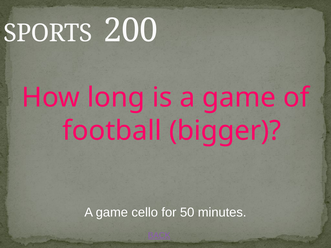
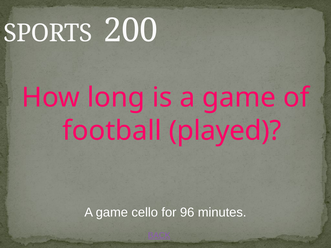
bigger: bigger -> played (225, 131)
50: 50 -> 96 (187, 213)
